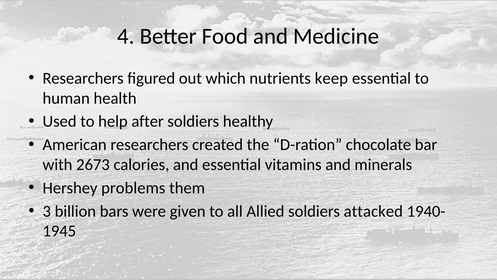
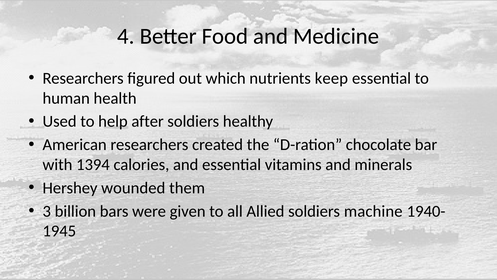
2673: 2673 -> 1394 (93, 164)
problems: problems -> wounded (133, 188)
attacked: attacked -> machine (373, 211)
